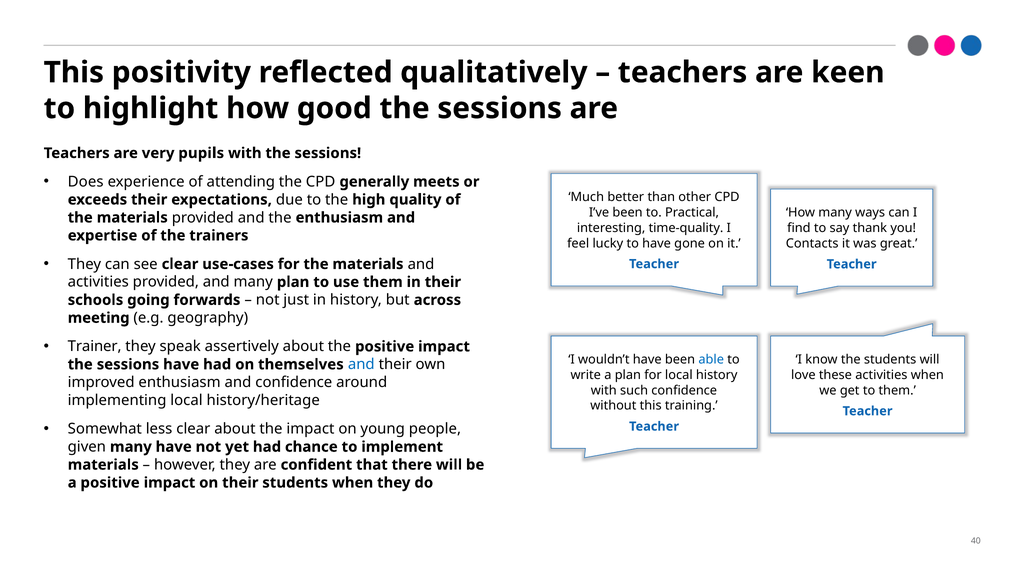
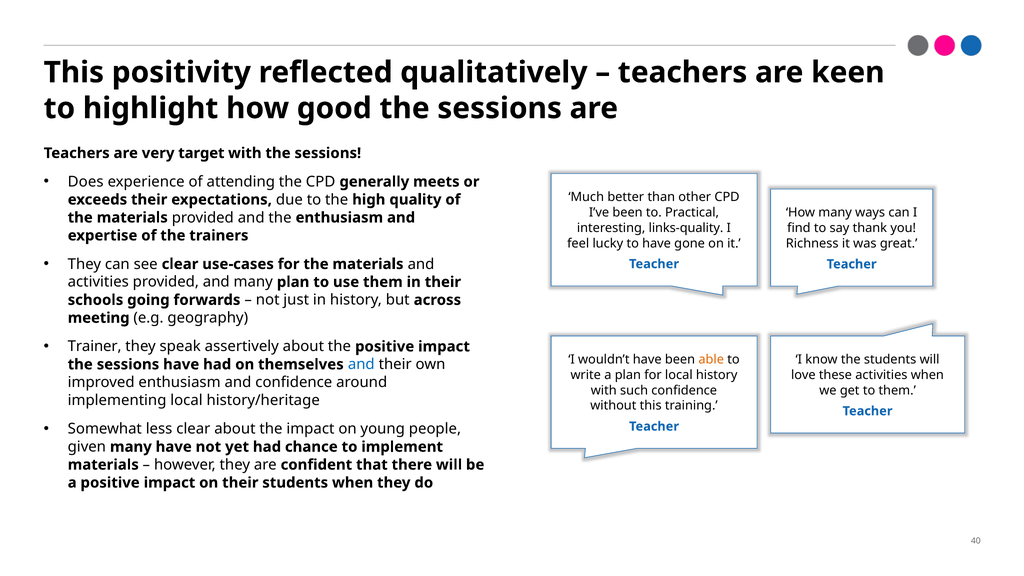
pupils: pupils -> target (201, 153)
time-quality: time-quality -> links-quality (686, 228)
Contacts: Contacts -> Richness (812, 243)
able colour: blue -> orange (711, 360)
